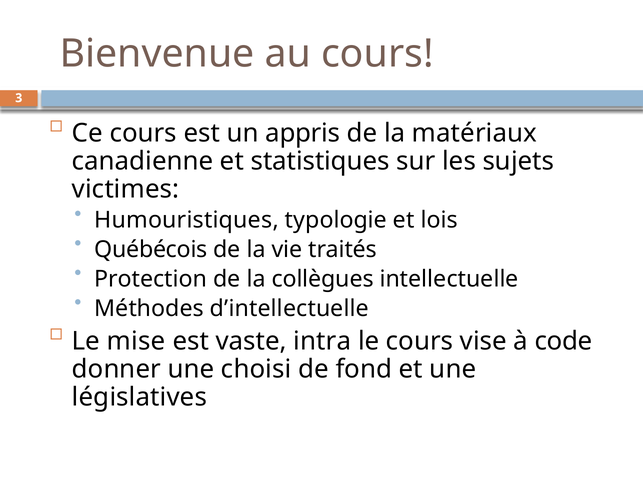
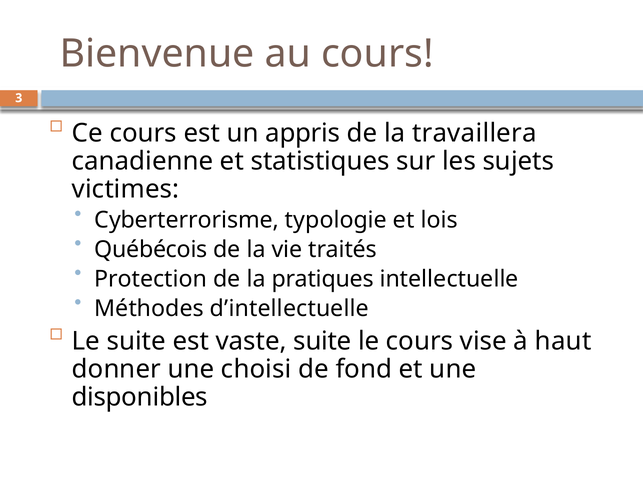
matériaux: matériaux -> travaillera (474, 133)
Humouristiques: Humouristiques -> Cyberterrorisme (187, 220)
collègues: collègues -> pratiques (323, 278)
Le mise: mise -> suite (136, 340)
vaste intra: intra -> suite (322, 340)
code: code -> haut (563, 340)
législatives: législatives -> disponibles (140, 396)
